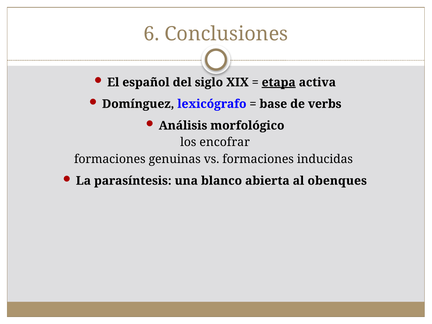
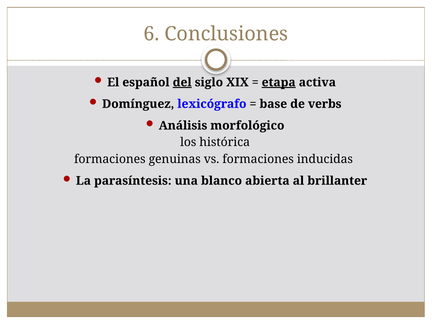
del underline: none -> present (182, 82)
encofrar: encofrar -> histórica (225, 142)
obenques: obenques -> brillanter (337, 181)
